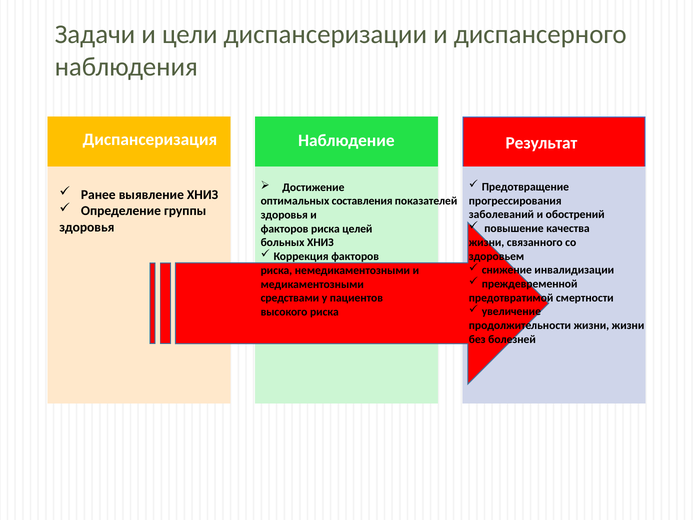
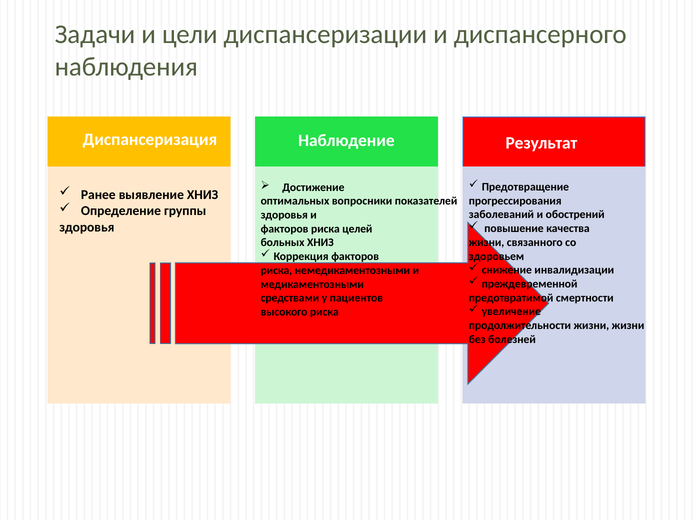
составления: составления -> вопросники (362, 201)
